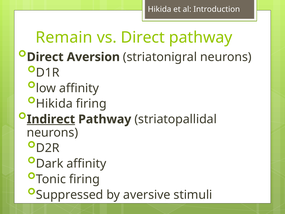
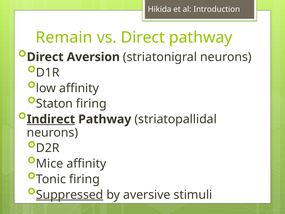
Hikida: Hikida -> Staton (54, 104)
Dark: Dark -> Mice (50, 163)
Suppressed underline: none -> present (70, 195)
